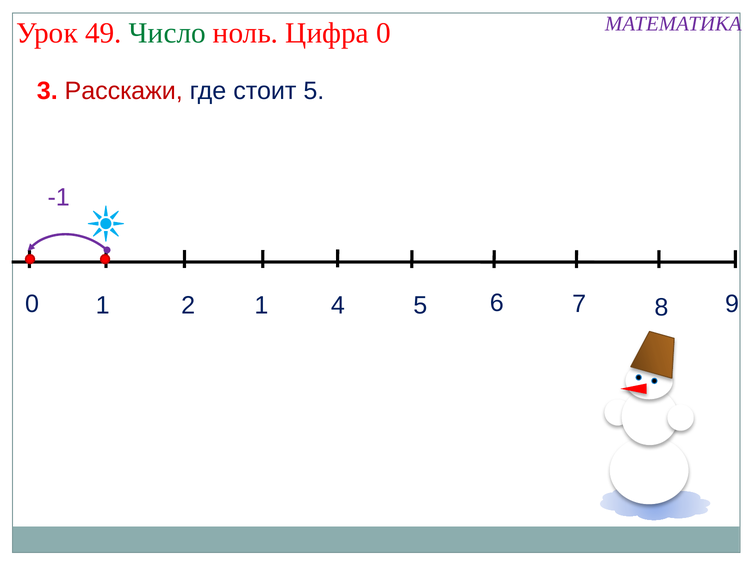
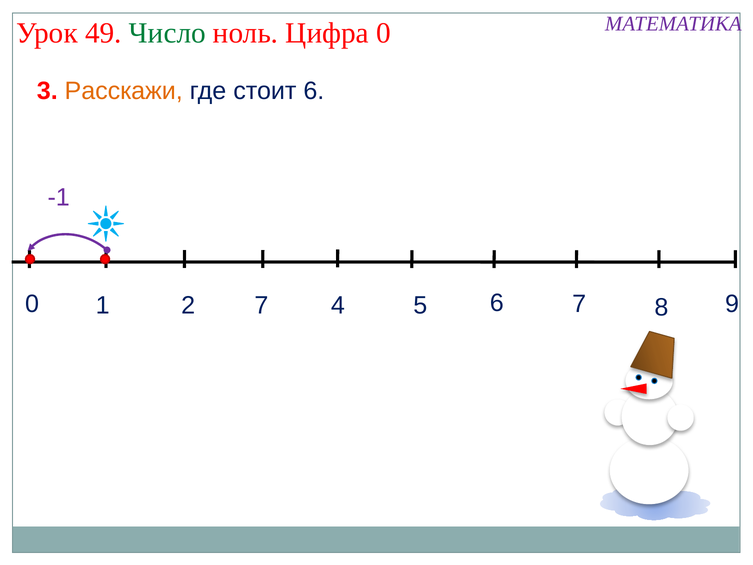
Расскажи colour: red -> orange (124, 91)
стоит 5: 5 -> 6 (314, 91)
1 1: 1 -> 7 (261, 305)
